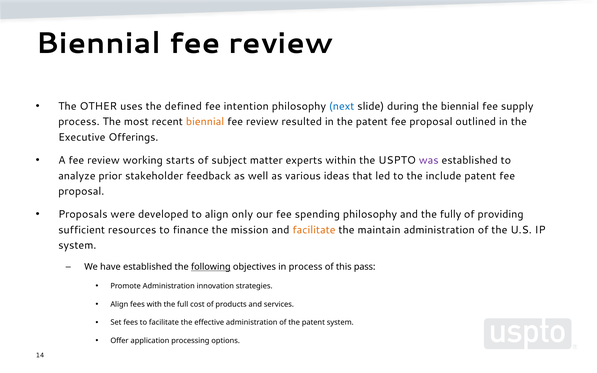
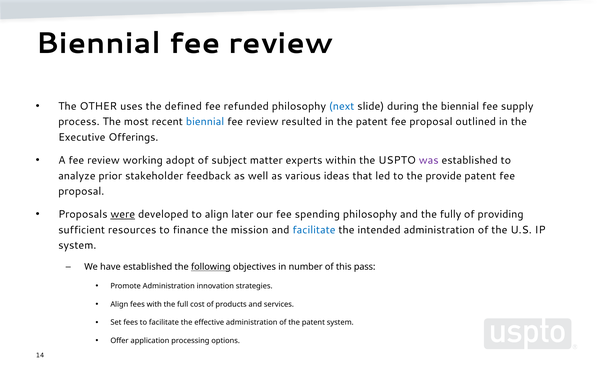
intention: intention -> refunded (246, 106)
biennial colour: orange -> blue (205, 122)
starts: starts -> adopt (180, 160)
include: include -> provide (444, 176)
were underline: none -> present (123, 214)
only: only -> later (242, 214)
facilitate colour: orange -> blue (314, 230)
maintain: maintain -> intended (379, 230)
in process: process -> number (306, 267)
